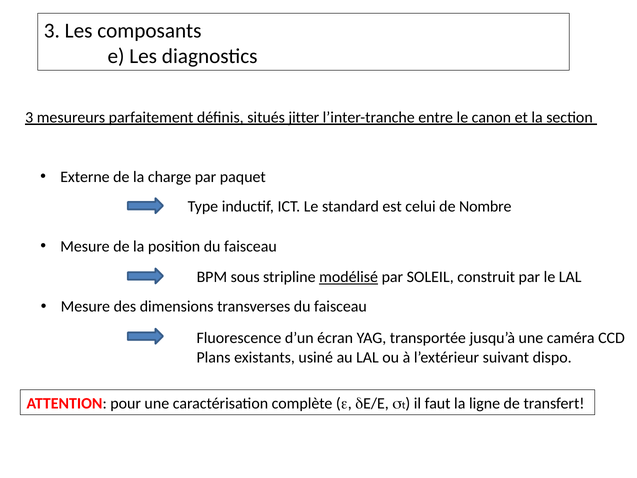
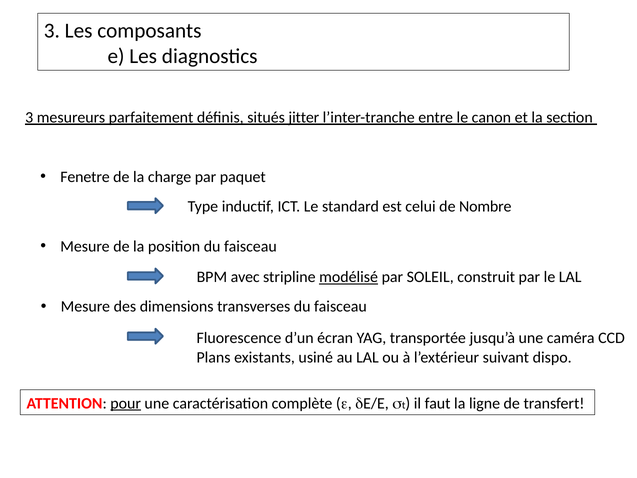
Externe: Externe -> Fenetre (85, 177)
sous: sous -> avec (245, 277)
pour underline: none -> present (126, 403)
